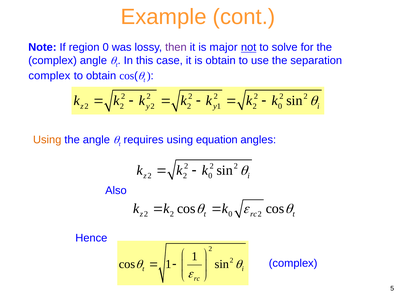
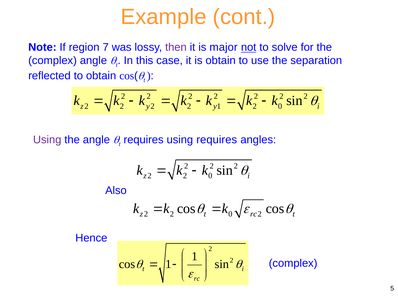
region 0: 0 -> 7 (106, 47)
complex: complex -> reflected (49, 76)
Using colour: orange -> purple (47, 140)
using equation: equation -> requires (217, 140)
